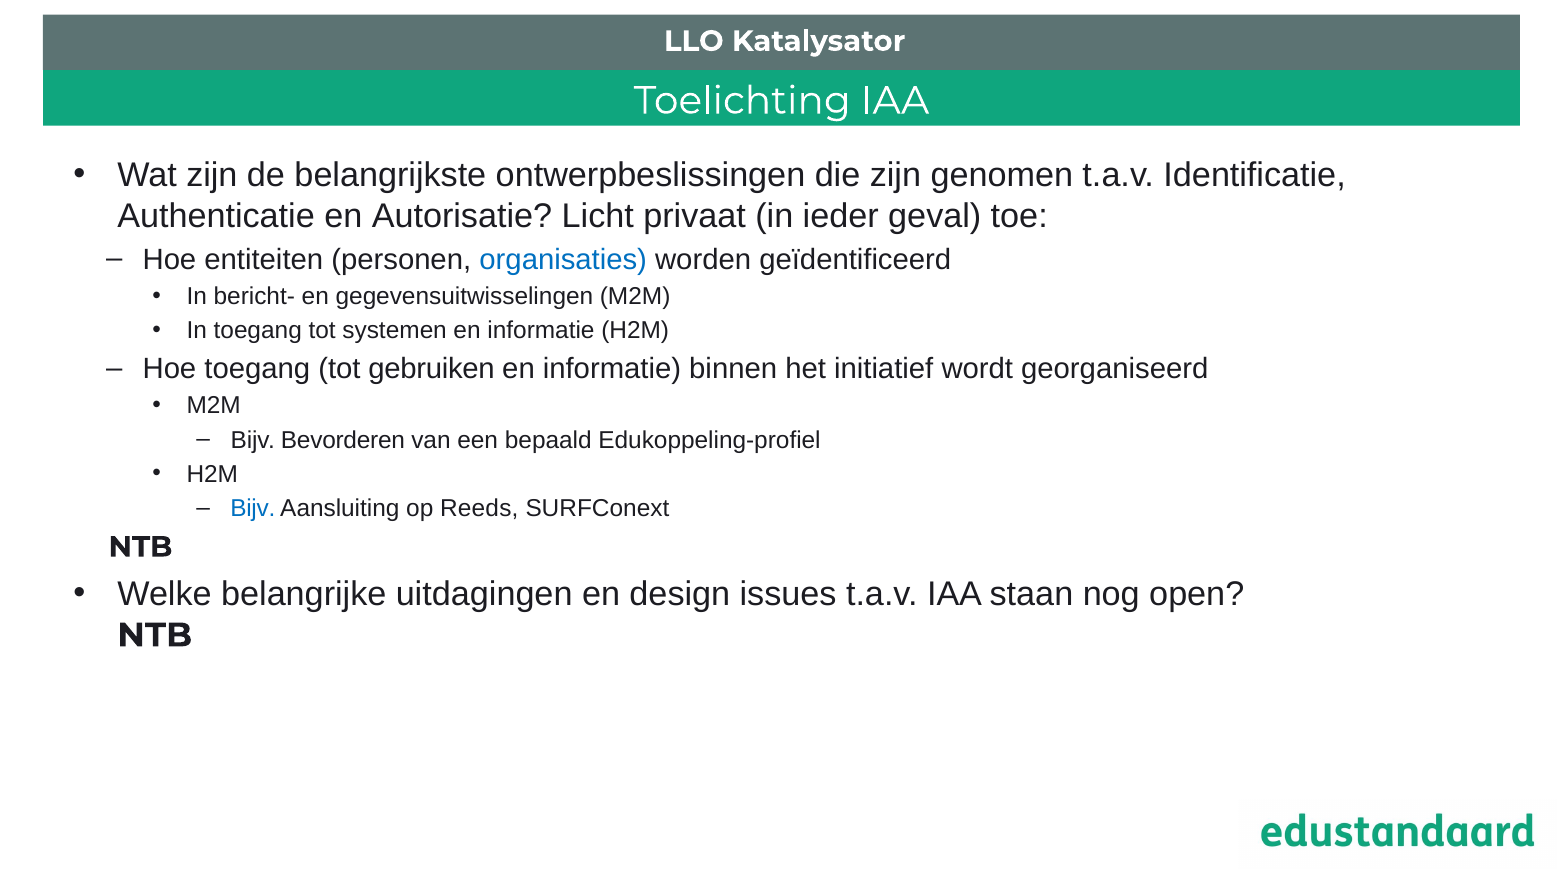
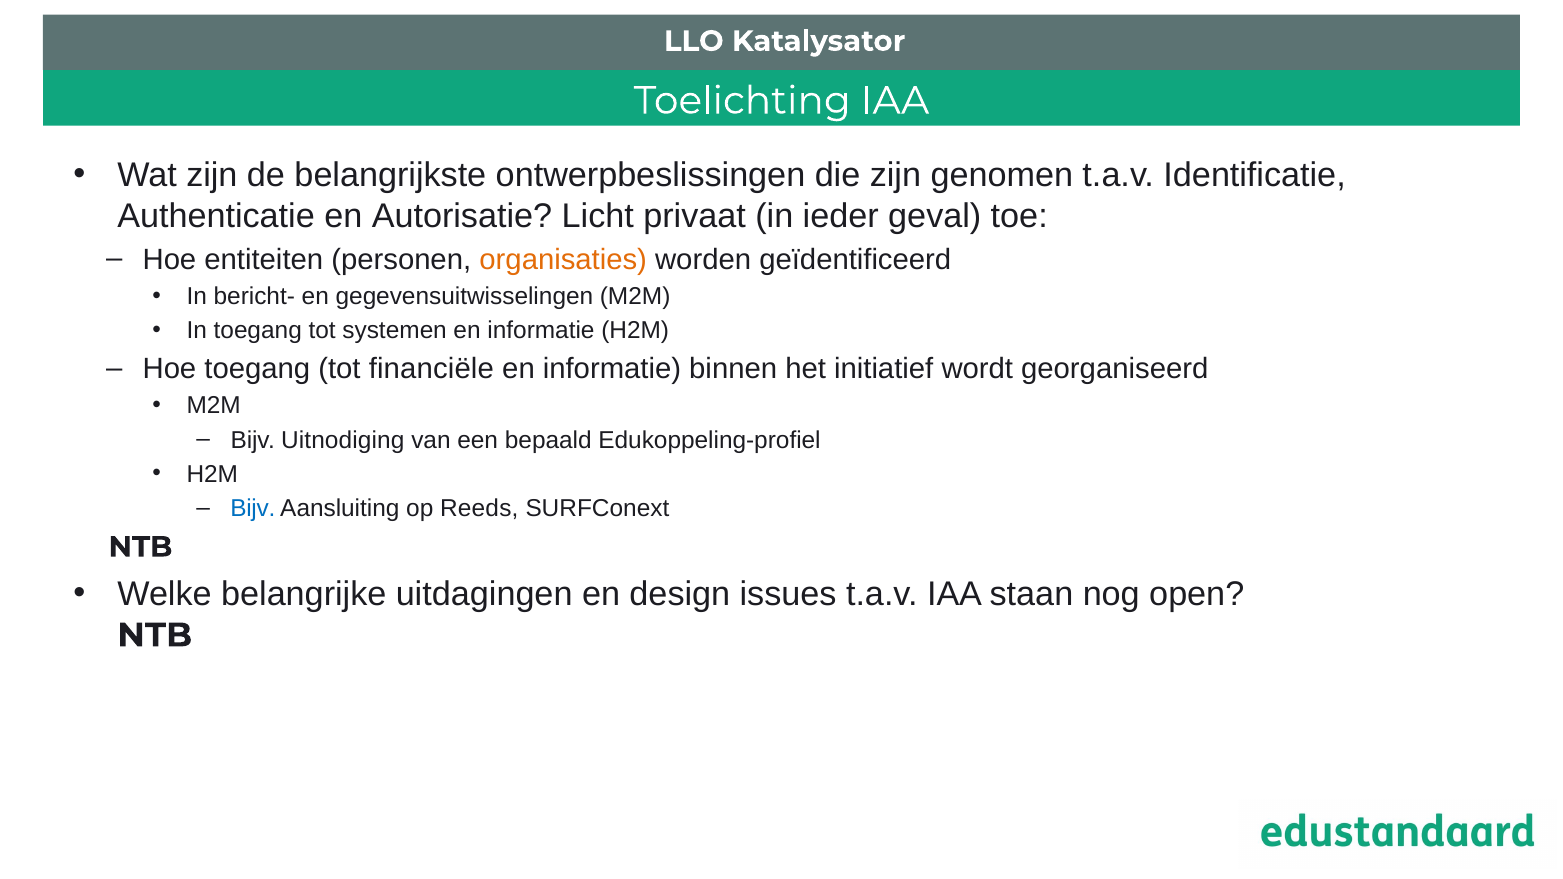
organisaties colour: blue -> orange (563, 260)
gebruiken: gebruiken -> financiële (431, 369)
Bevorderen: Bevorderen -> Uitnodiging (343, 440)
